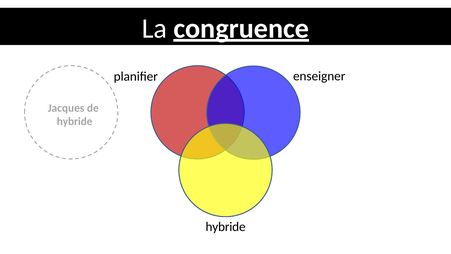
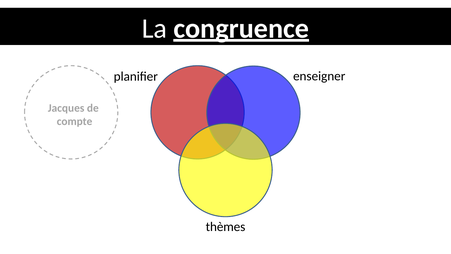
hybride: hybride -> compte (75, 121)
hybride: hybride -> thèmes (226, 227)
